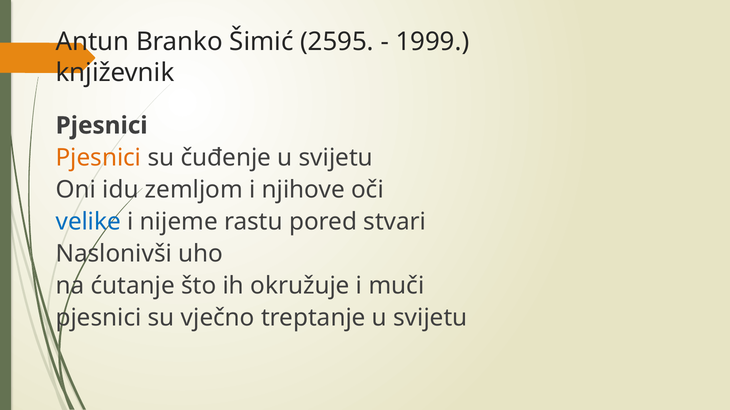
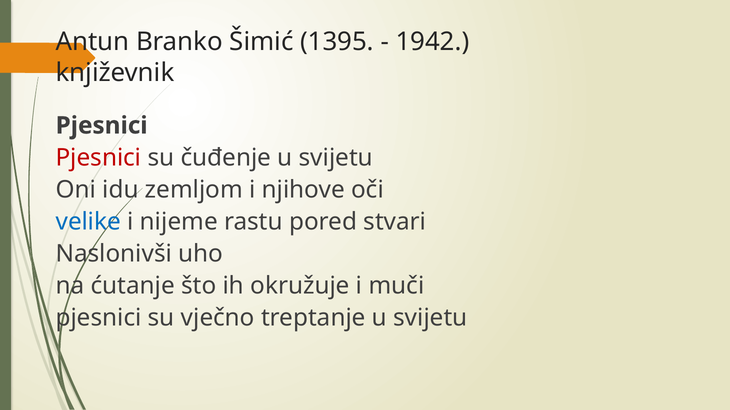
2595: 2595 -> 1395 (337, 42)
1999: 1999 -> 1942 (432, 42)
Pjesnici colour: orange -> red (98, 158)
